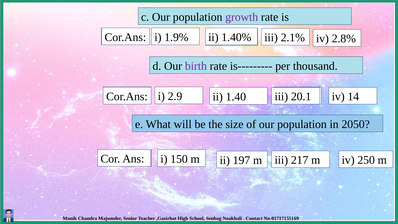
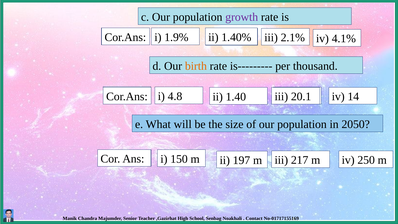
2.8%: 2.8% -> 4.1% (344, 39)
birth colour: purple -> orange (196, 66)
2.9: 2.9 -> 4.8 (175, 96)
